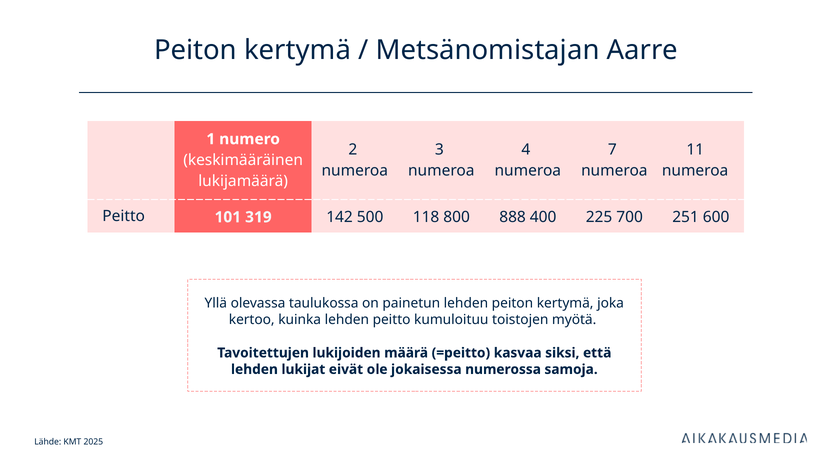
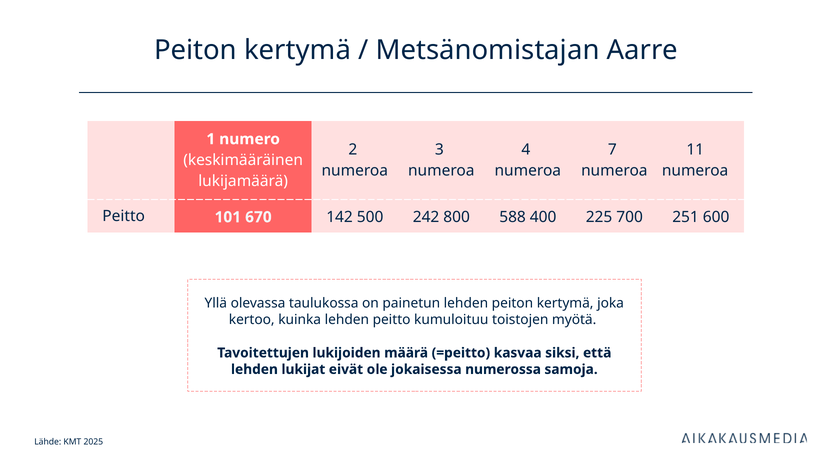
319: 319 -> 670 (258, 217)
118: 118 -> 242 (426, 217)
888: 888 -> 588 (513, 217)
